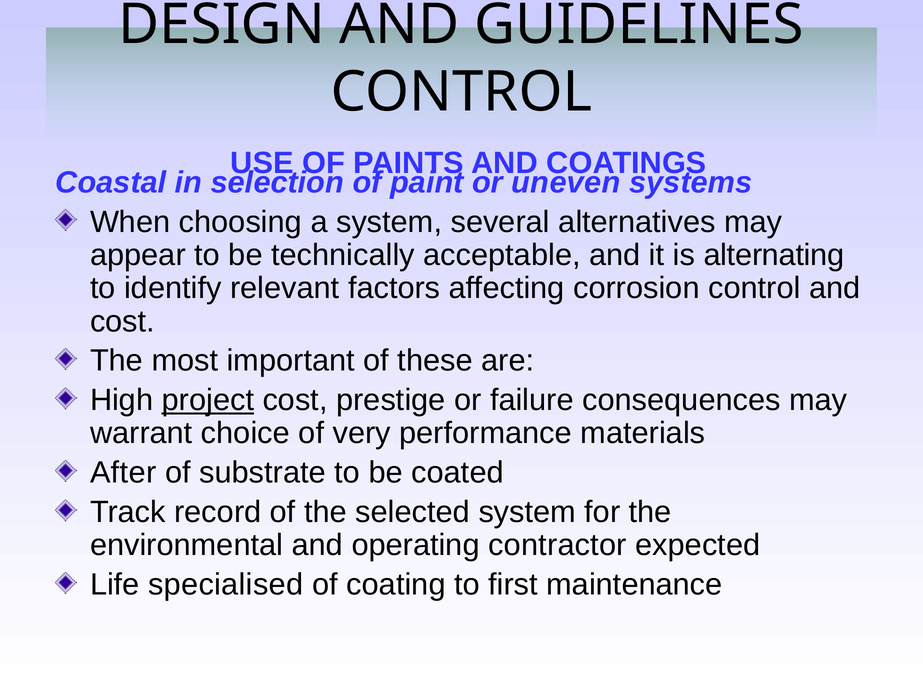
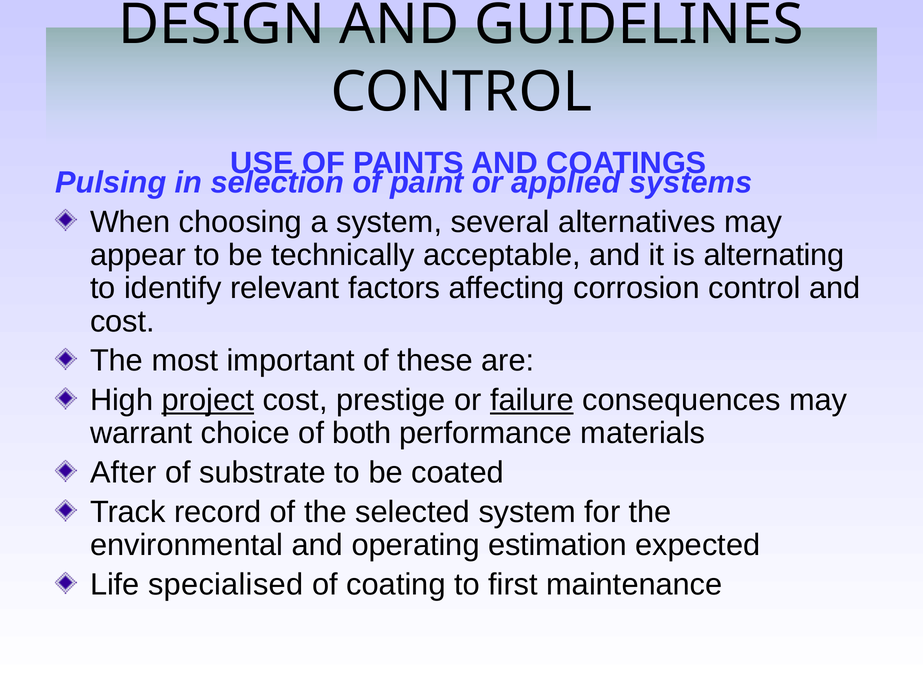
Coastal: Coastal -> Pulsing (111, 183)
uneven: uneven -> applied (566, 183)
failure underline: none -> present (532, 400)
very: very -> both (362, 434)
contractor: contractor -> estimation (558, 545)
